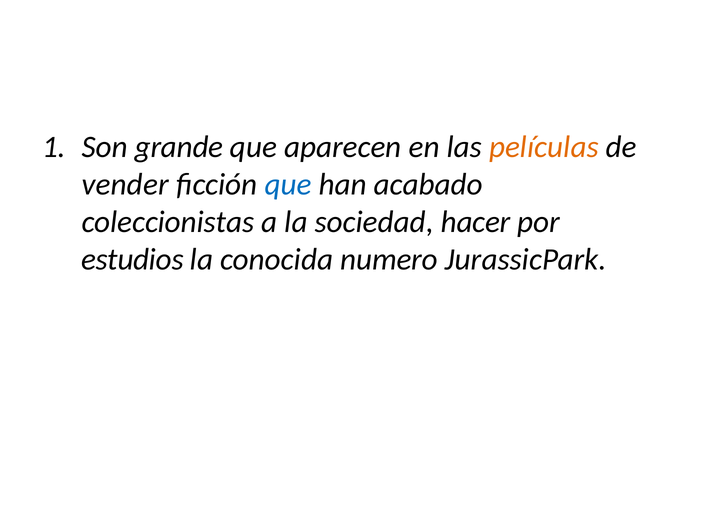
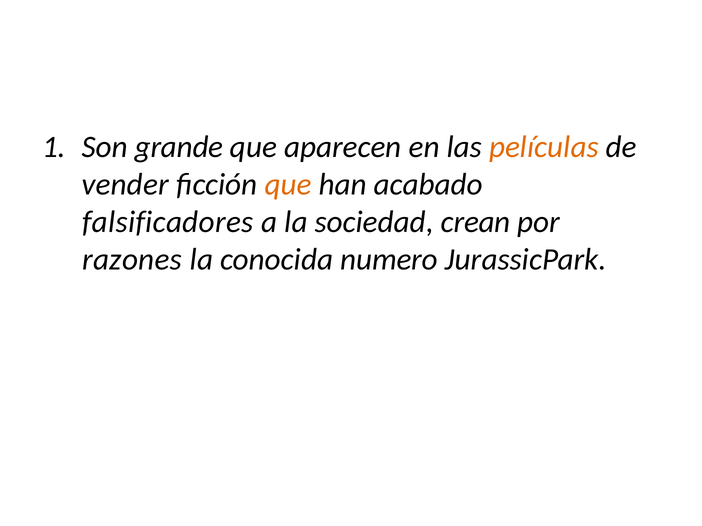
que colour: blue -> orange (288, 185)
coleccionistas: coleccionistas -> falsificadores (168, 222)
hacer: hacer -> crean (476, 222)
estudios: estudios -> razones (132, 260)
